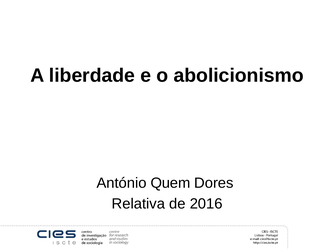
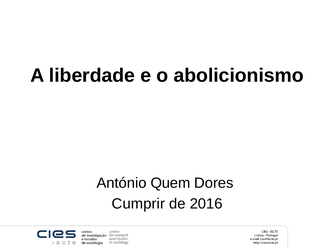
Relativa: Relativa -> Cumprir (138, 204)
